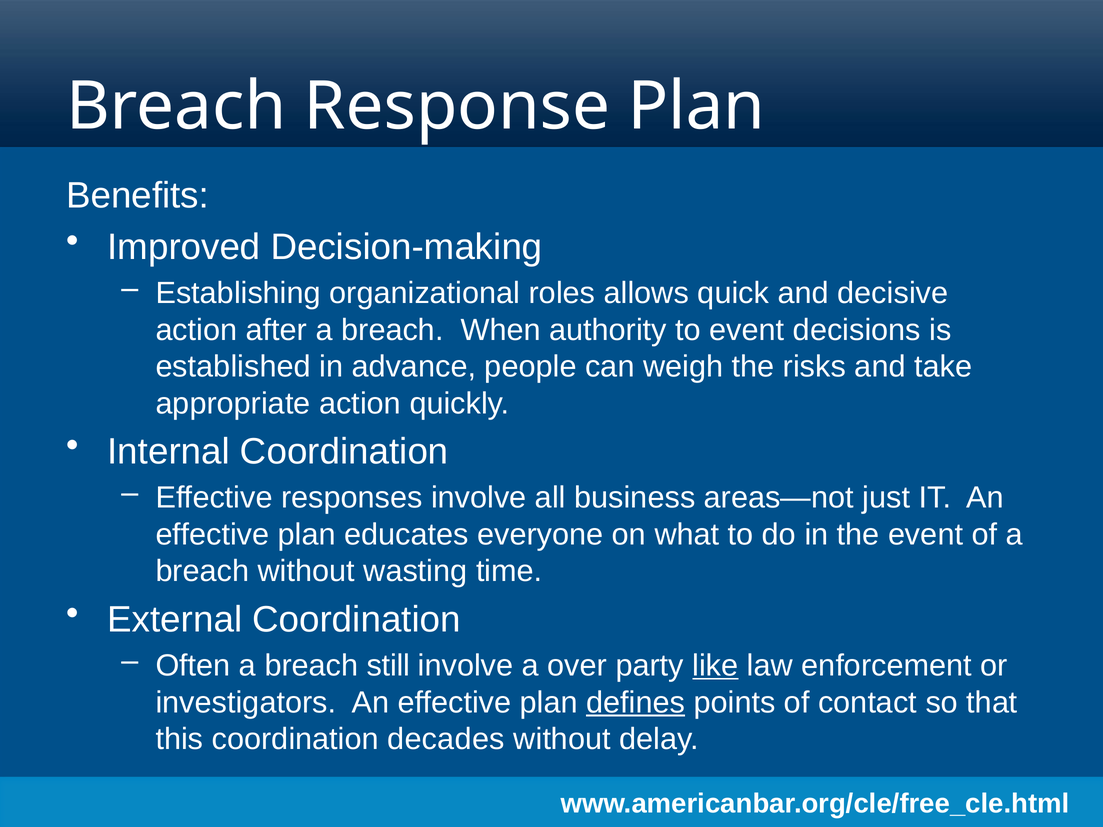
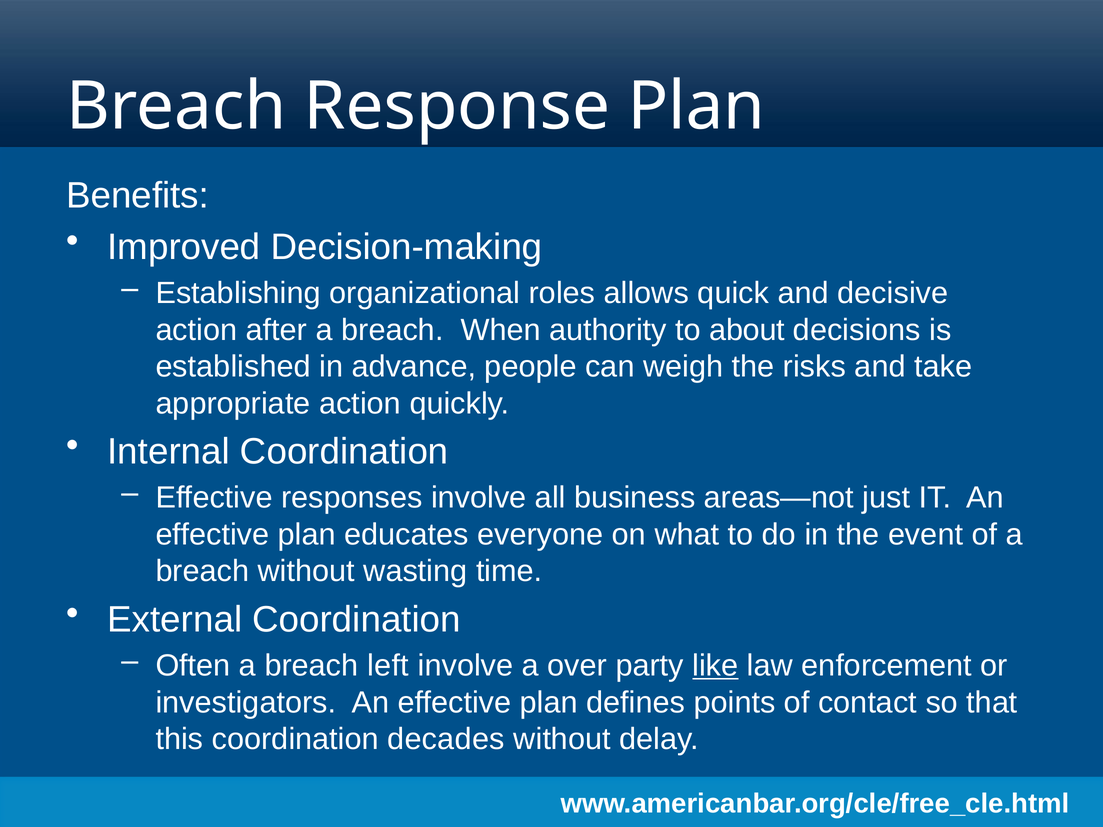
to event: event -> about (747, 330)
still: still -> left (388, 666)
defines underline: present -> none (636, 703)
